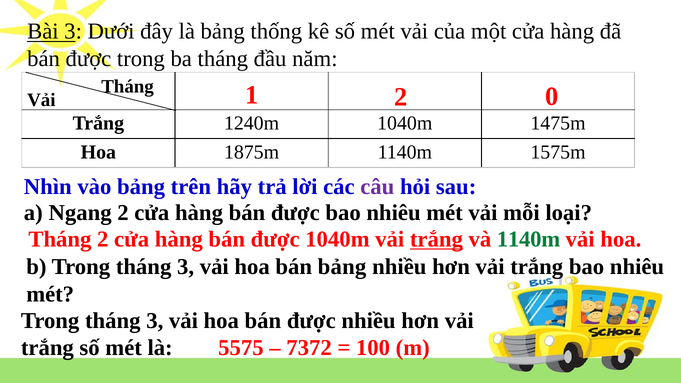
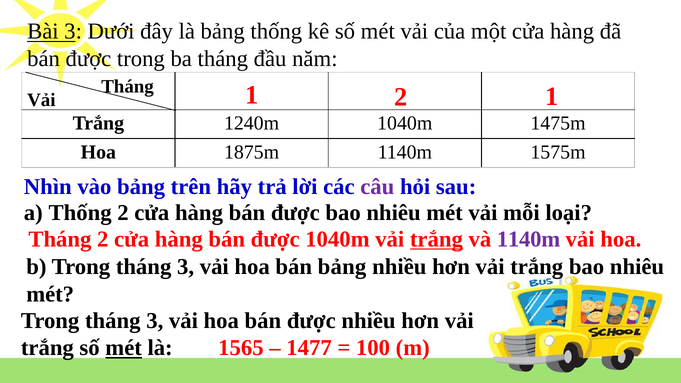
2 0: 0 -> 1 (552, 96)
a Ngang: Ngang -> Thống (80, 213)
1140m colour: green -> purple (529, 239)
mét underline: none -> present (124, 348)
5575: 5575 -> 1565 (241, 348)
7372: 7372 -> 1477 (309, 348)
